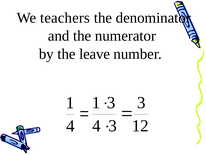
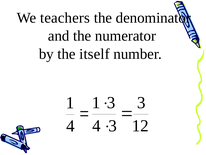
leave: leave -> itself (94, 54)
